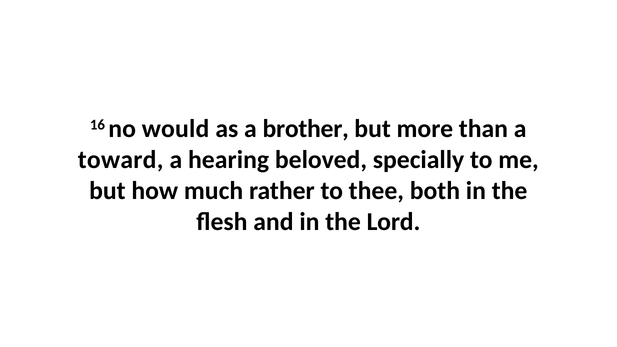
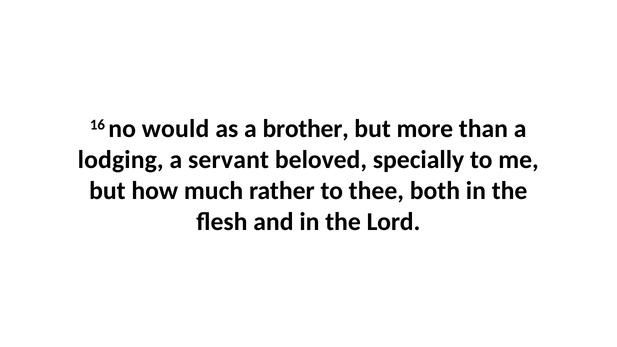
toward: toward -> lodging (121, 160)
hearing: hearing -> servant (229, 160)
